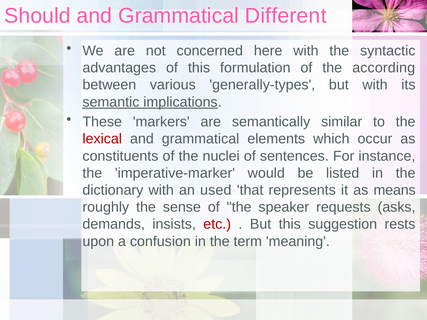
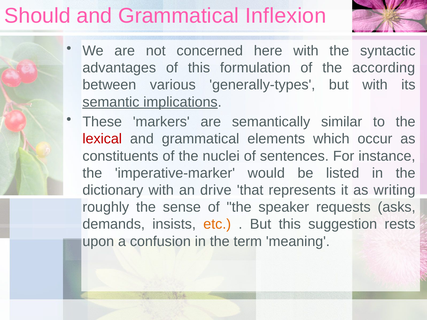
Different: Different -> Inflexion (286, 16)
used: used -> drive (216, 190)
means: means -> writing (394, 190)
etc colour: red -> orange (217, 224)
